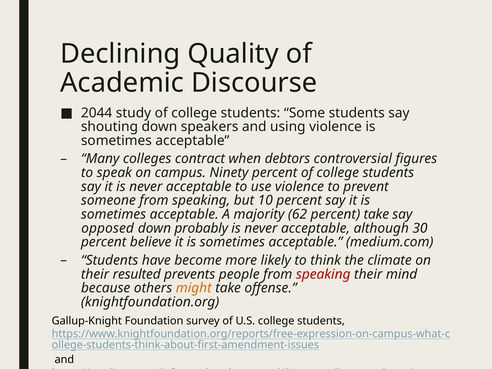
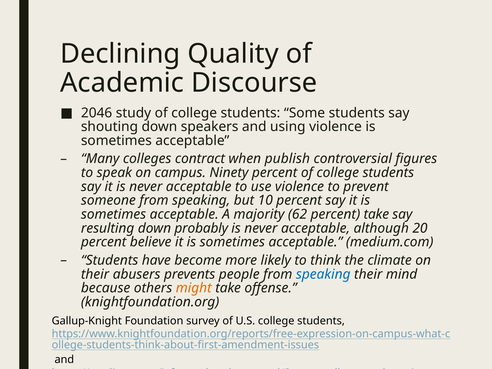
2044: 2044 -> 2046 (97, 113)
debtors: debtors -> publish (287, 159)
opposed: opposed -> resulting (108, 228)
30: 30 -> 20 (420, 228)
resulted: resulted -> abusers (137, 274)
speaking colour: red -> blue (323, 274)
